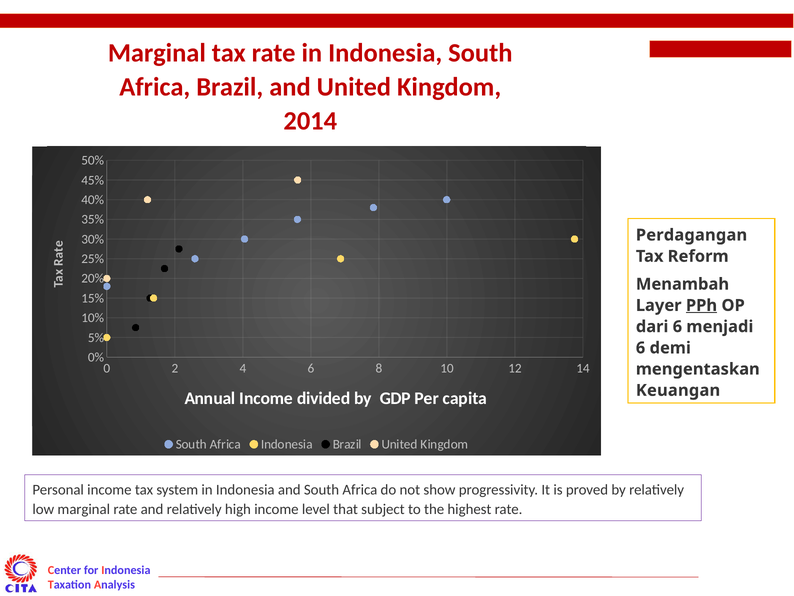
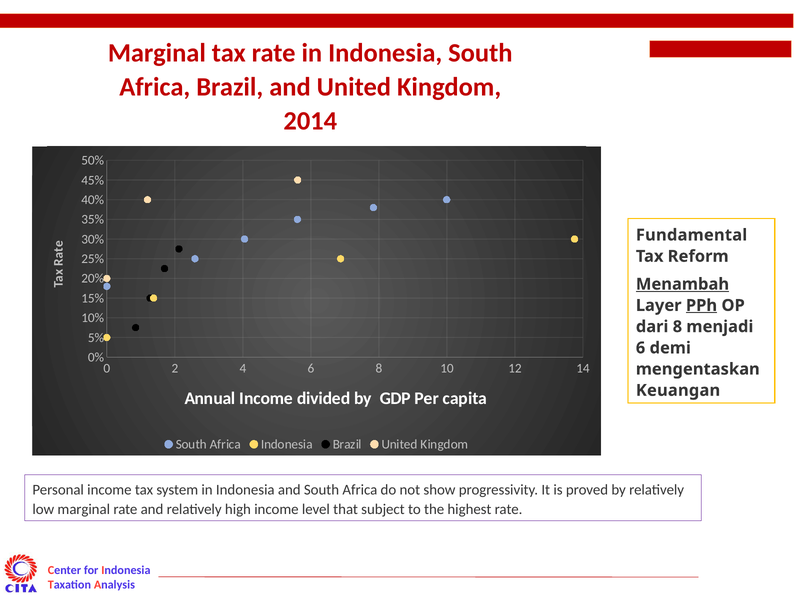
Perdagangan: Perdagangan -> Fundamental (692, 235)
Menambah underline: none -> present (682, 284)
dari 6: 6 -> 8 (677, 326)
